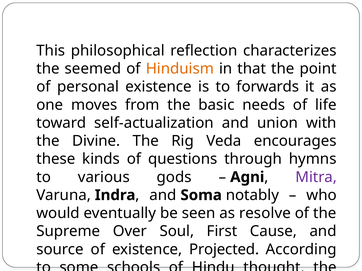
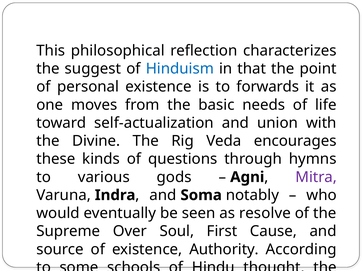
seemed: seemed -> suggest (93, 69)
Hinduism colour: orange -> blue (180, 69)
Projected: Projected -> Authority (224, 250)
